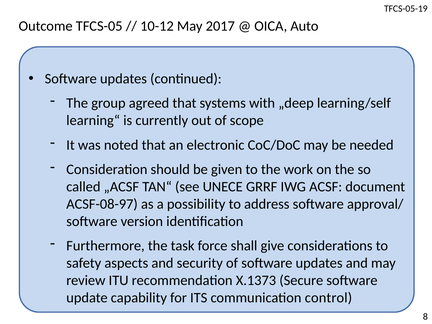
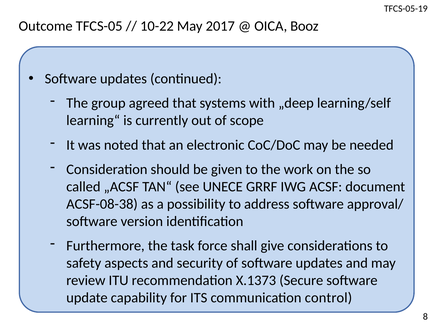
10-12: 10-12 -> 10-22 (157, 26)
Auto: Auto -> Booz (304, 26)
ACSF-08-97: ACSF-08-97 -> ACSF-08-38 (102, 204)
